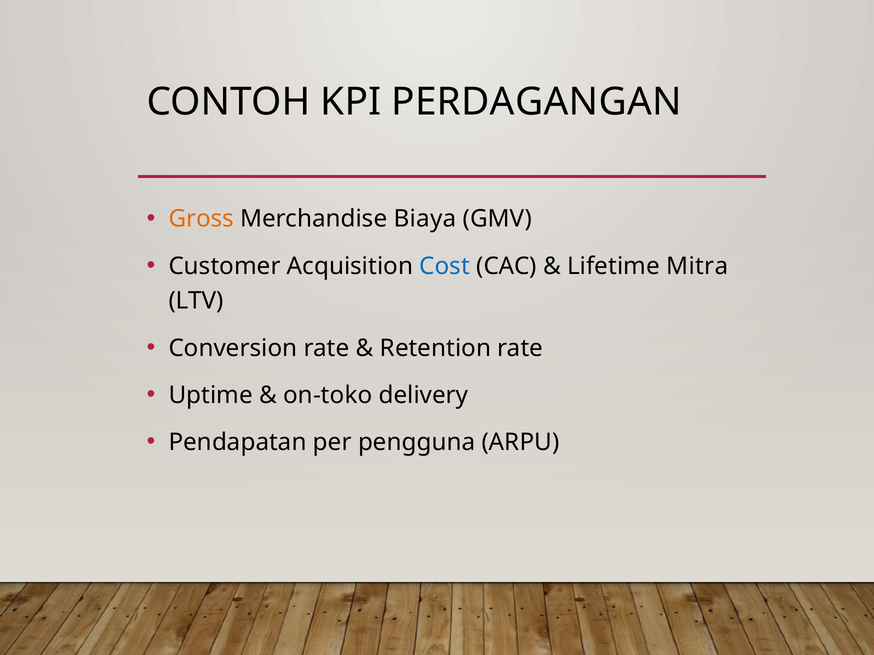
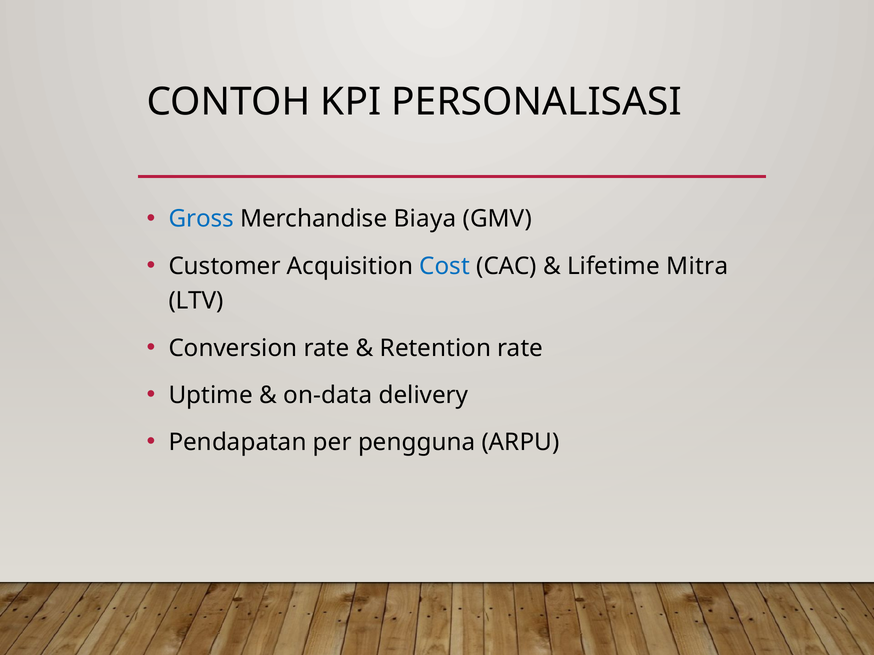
PERDAGANGAN: PERDAGANGAN -> PERSONALISASI (537, 102)
Gross colour: orange -> blue (201, 219)
on-toko: on-toko -> on-data (328, 395)
